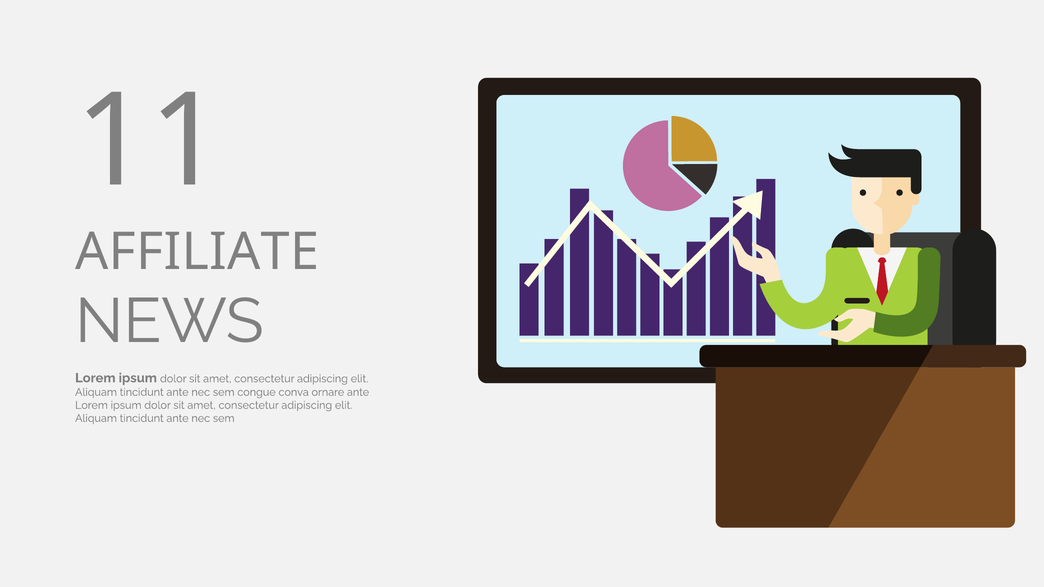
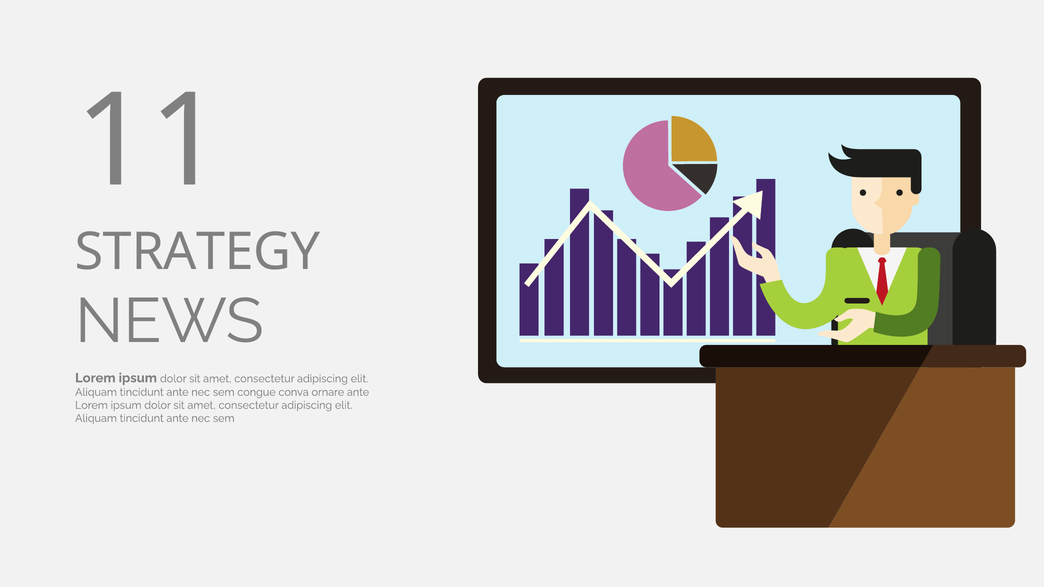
AFFILIATE: AFFILIATE -> STRATEGY (198, 252)
